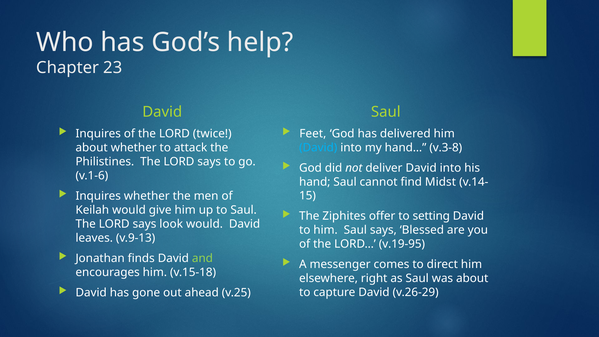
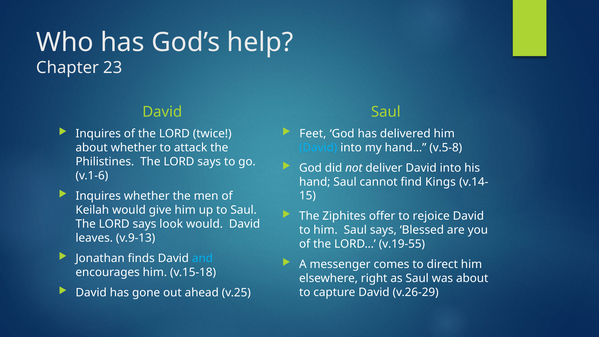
v.3-8: v.3-8 -> v.5-8 (446, 148)
Midst: Midst -> Kings (440, 182)
setting: setting -> rejoice (431, 216)
v.19-95: v.19-95 -> v.19-55 (402, 244)
and colour: light green -> light blue (202, 258)
